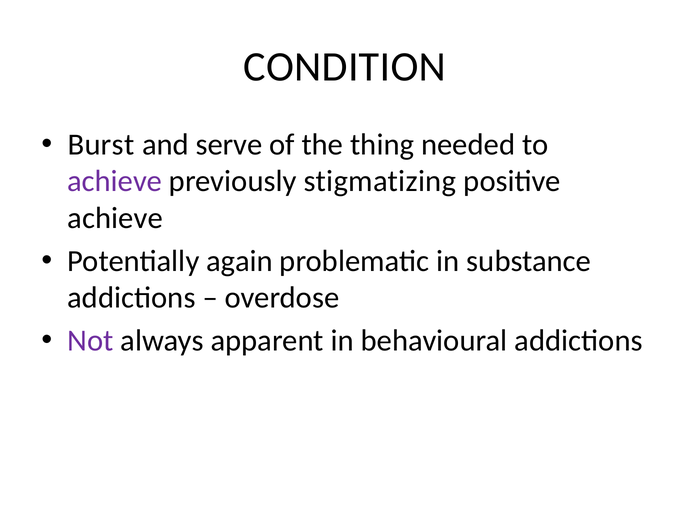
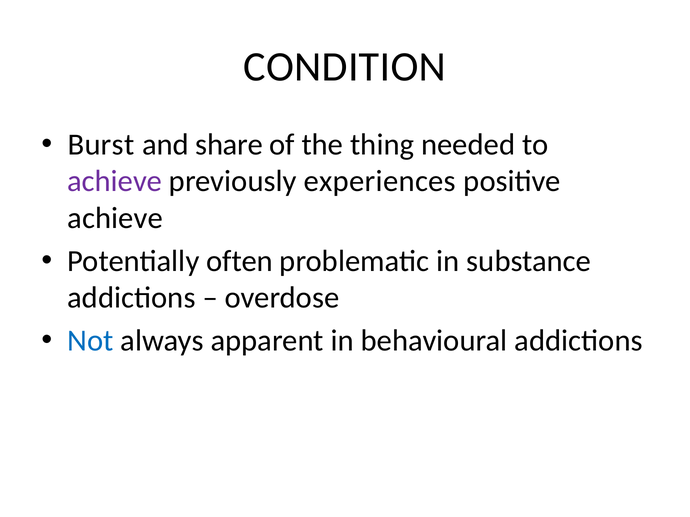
serve: serve -> share (229, 145)
stigmatizing: stigmatizing -> experiences (380, 182)
again: again -> often (240, 261)
Not colour: purple -> blue (90, 341)
